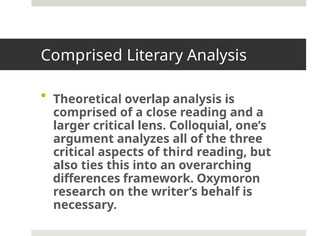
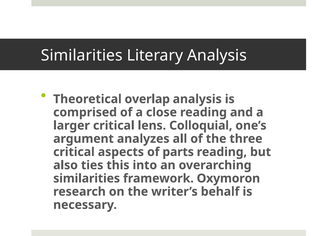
Comprised: Comprised -> Similarities (82, 55)
third: third -> parts (178, 152)
differences: differences -> similarities (87, 178)
